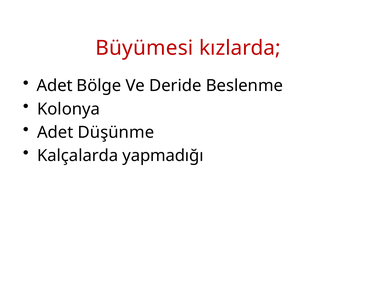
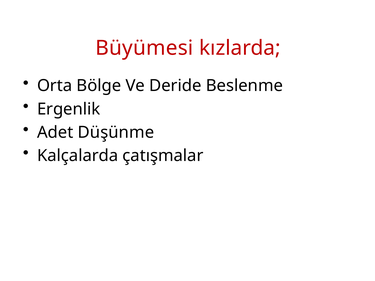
Adet: Adet -> Orta (55, 86)
Kolonya: Kolonya -> Ergenlik (69, 109)
yapmadığı: yapmadığı -> çatışmalar (163, 156)
